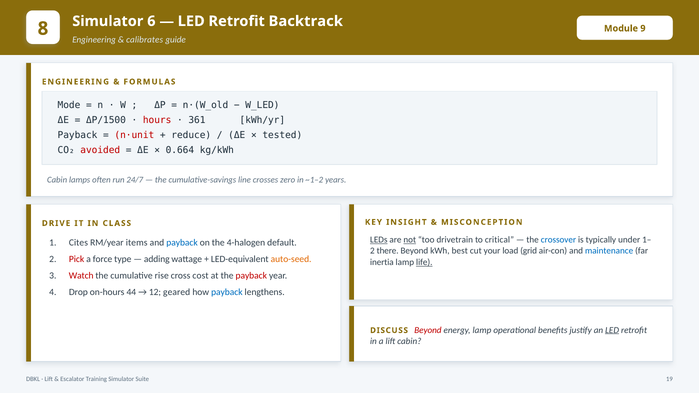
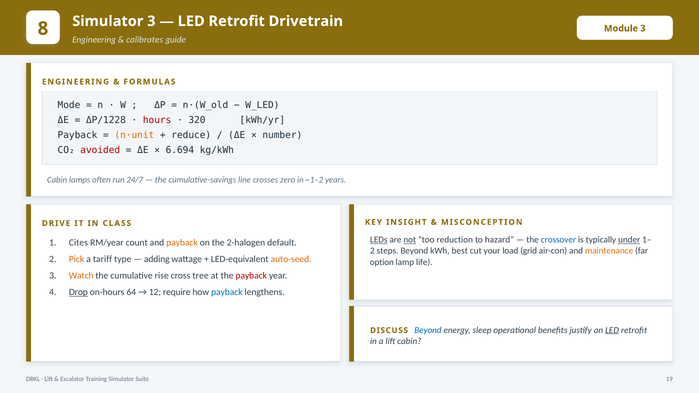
Simulator 6: 6 -> 3 (151, 21)
Backtrack: Backtrack -> Drivetrain (306, 21)
Module 9: 9 -> 3 (643, 28)
ΔP/1500: ΔP/1500 -> ΔP/1228 (106, 120)
361: 361 -> 320 (197, 120)
n·unit colour: red -> orange (134, 135)
tested: tested -> number (282, 135)
0.664: 0.664 -> 6.694 (180, 150)
drivetrain: drivetrain -> reduction (455, 240)
critical: critical -> hazard (499, 240)
under underline: none -> present (629, 240)
items: items -> count (137, 243)
payback colour: blue -> orange (182, 243)
4-halogen: 4-halogen -> 2-halogen (246, 243)
there: there -> steps (388, 251)
maintenance colour: blue -> orange (609, 251)
Pick colour: red -> orange (77, 259)
force: force -> tariff (103, 259)
inertia: inertia -> option (382, 263)
life underline: present -> none (424, 263)
Watch colour: red -> orange (81, 276)
cost: cost -> tree (201, 276)
Drop underline: none -> present (78, 292)
44: 44 -> 64 (131, 292)
geared: geared -> require (177, 292)
Beyond colour: red -> blue (428, 330)
energy lamp: lamp -> sleep (482, 330)
